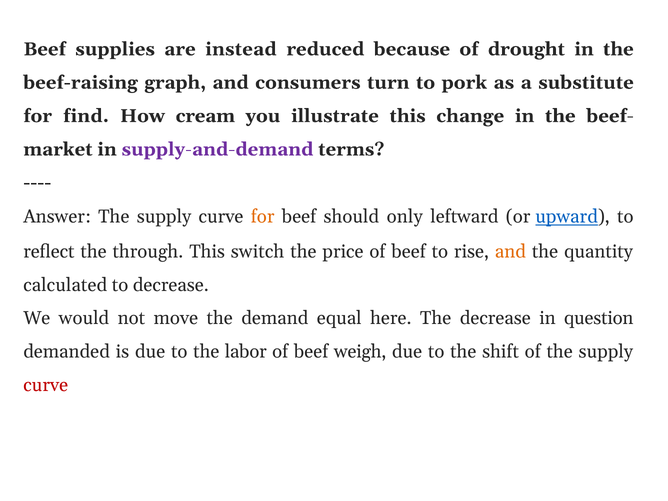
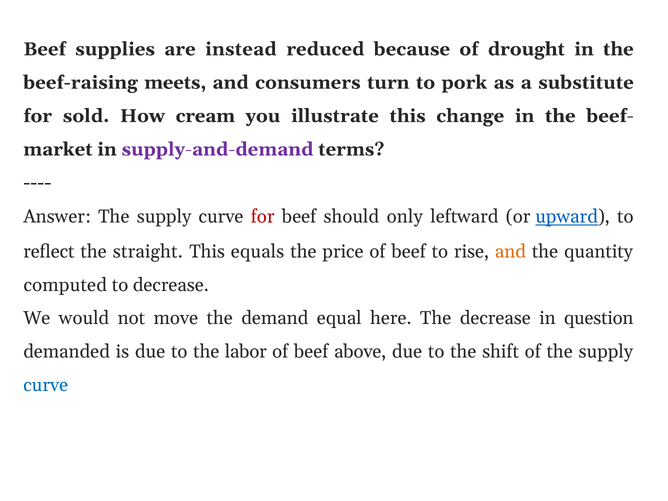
graph: graph -> meets (175, 83)
find: find -> sold (86, 116)
for colour: orange -> red (263, 217)
through: through -> straight (148, 251)
switch: switch -> equals (258, 251)
calculated: calculated -> computed (65, 285)
weigh: weigh -> above (360, 352)
curve colour: red -> blue (46, 385)
